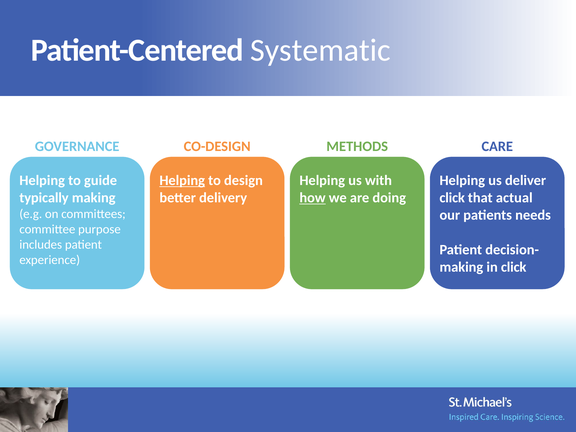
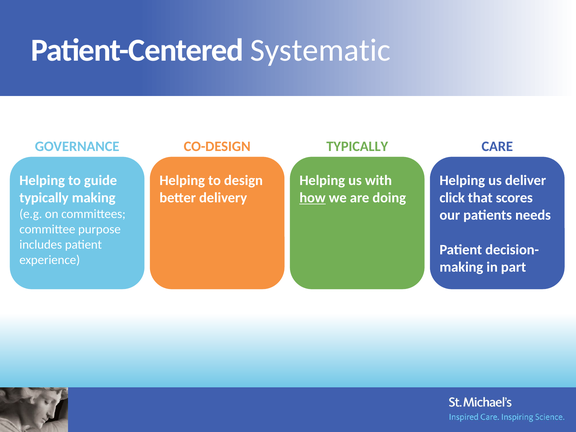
METHODS: METHODS -> TYPICALLY (357, 146)
Helping underline: present -> none (182, 181)
actual: actual -> scores (514, 198)
in click: click -> part (514, 267)
